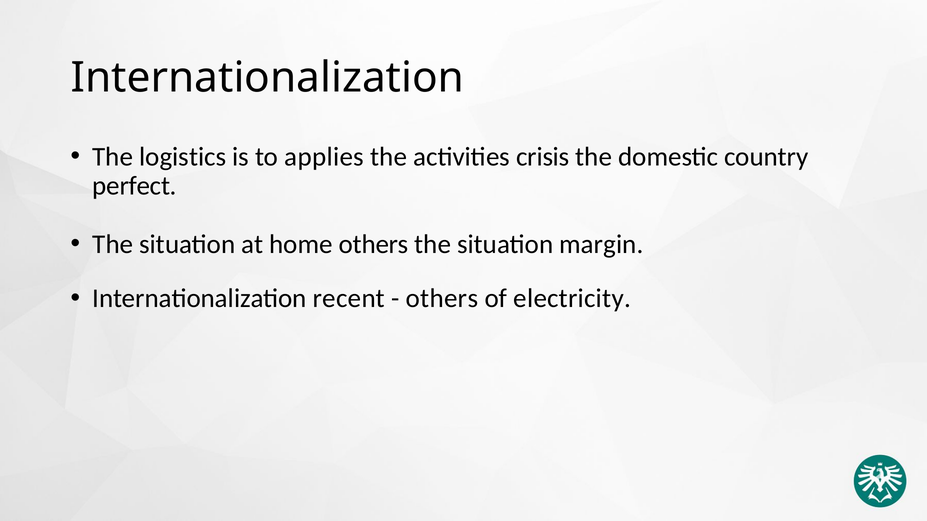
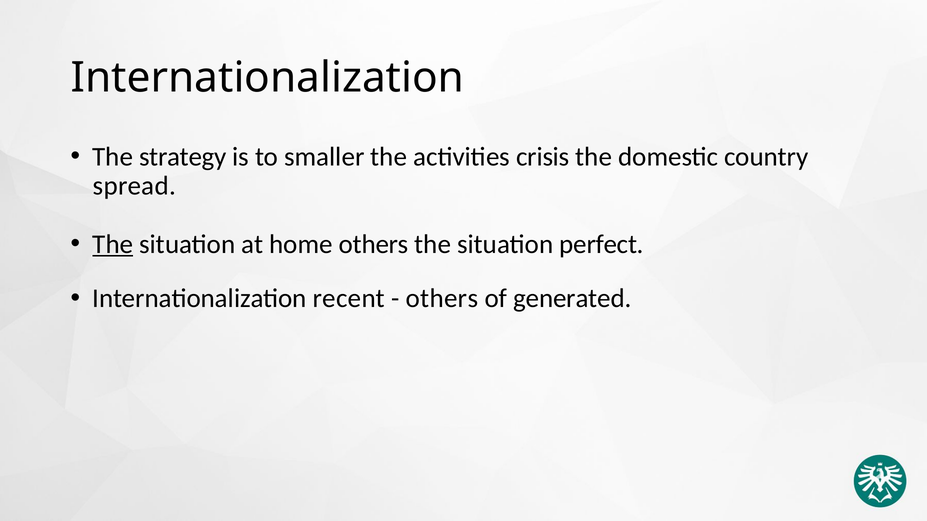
logistics: logistics -> strategy (183, 157)
applies: applies -> smaller (324, 157)
perfect: perfect -> spread (134, 186)
The underline: none -> present (113, 244)
margin: margin -> perfect (602, 244)
electricity: electricity -> generated (572, 299)
